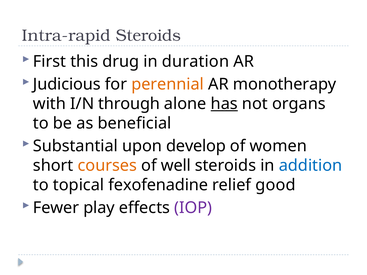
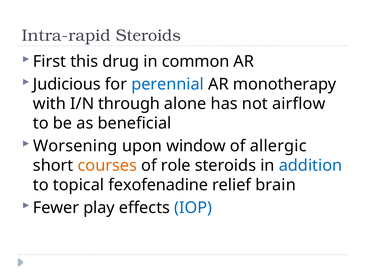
duration: duration -> common (196, 62)
perennial colour: orange -> blue (168, 84)
has underline: present -> none (224, 104)
organs: organs -> airflow (299, 104)
Substantial: Substantial -> Worsening (75, 146)
develop: develop -> window (196, 146)
women: women -> allergic (278, 146)
well: well -> role (176, 166)
good: good -> brain (276, 185)
IOP colour: purple -> blue (193, 208)
